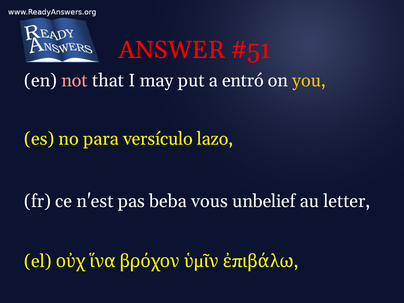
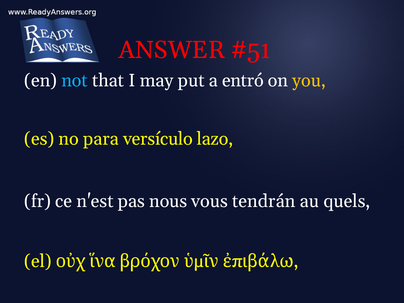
not colour: pink -> light blue (75, 80)
beba: beba -> nous (168, 201)
unbelief: unbelief -> tendrán (264, 201)
letter: letter -> quels (347, 201)
